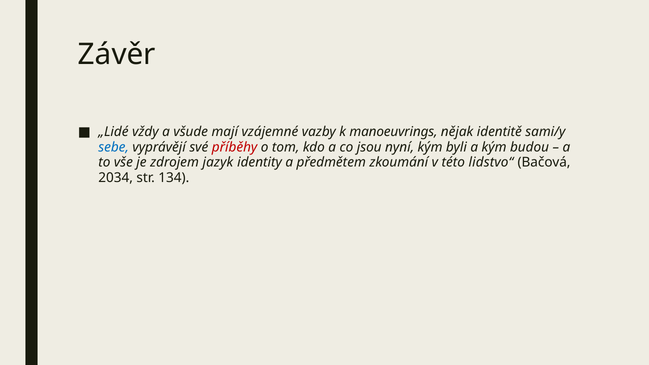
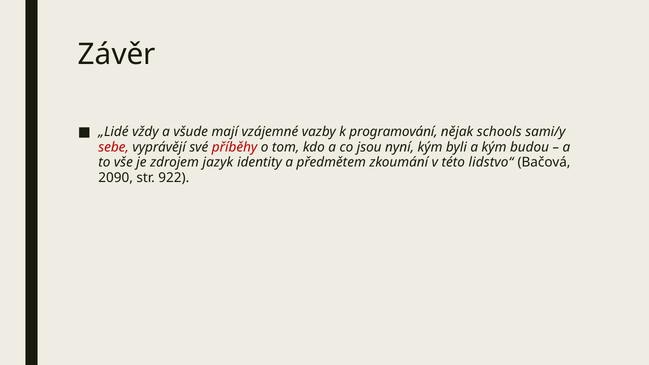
manoeuvrings: manoeuvrings -> programování (393, 132)
identitě: identitě -> schools (499, 132)
sebe colour: blue -> red (114, 147)
2034: 2034 -> 2090 (116, 178)
134: 134 -> 922 (174, 178)
